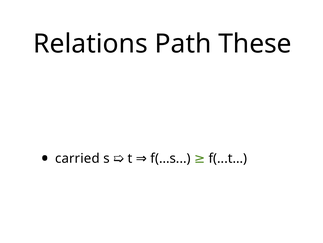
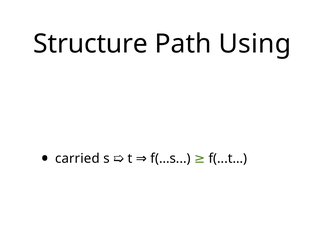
Relations: Relations -> Structure (91, 44)
These: These -> Using (255, 44)
